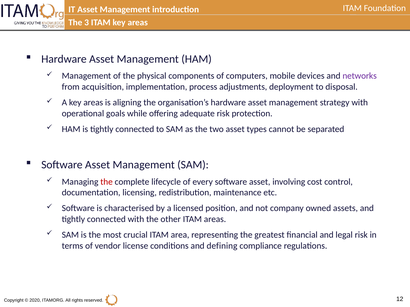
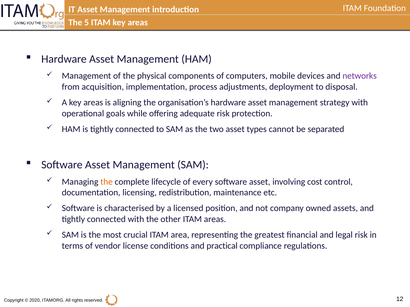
3: 3 -> 5 (87, 23)
the colour: red -> orange (107, 182)
defining: defining -> practical (222, 246)
